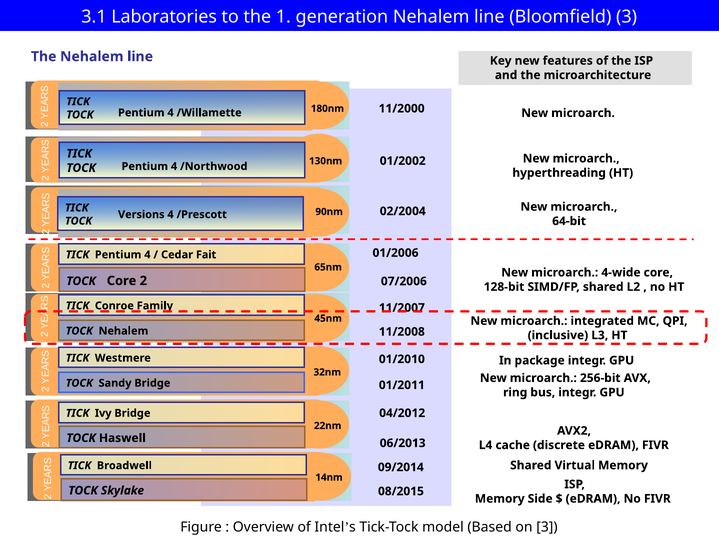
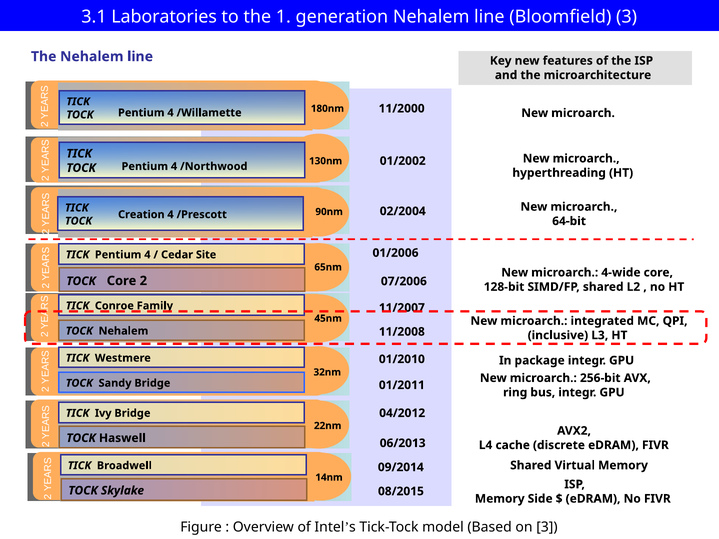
Versions: Versions -> Creation (141, 215)
Fait: Fait -> Site (206, 255)
